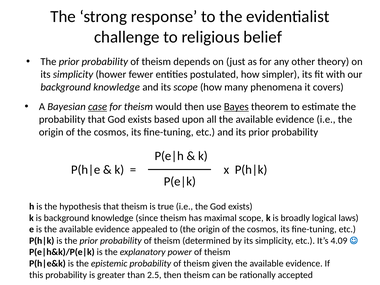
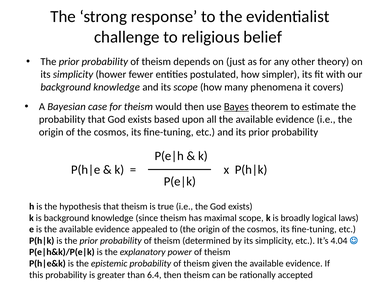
case underline: present -> none (98, 107)
4.09: 4.09 -> 4.04 (339, 241)
2.5: 2.5 -> 6.4 (154, 275)
